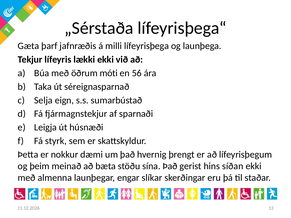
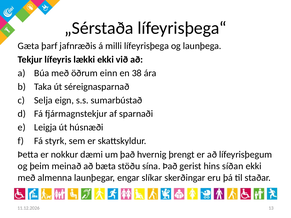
móti: móti -> einn (109, 73)
56: 56 -> 38 (137, 73)
